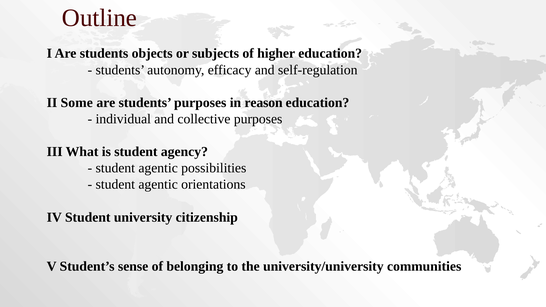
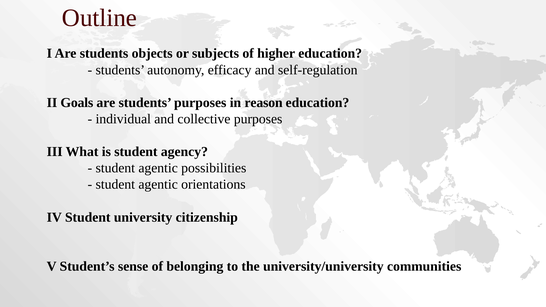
Some: Some -> Goals (77, 103)
